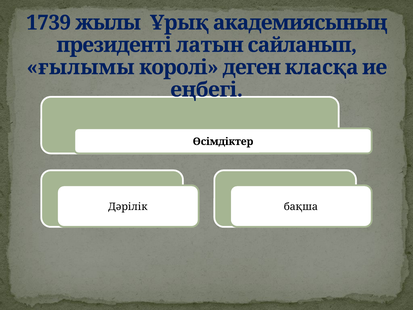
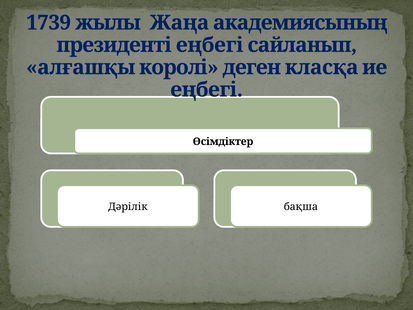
Ұрық: Ұрық -> Жаңа (179, 23)
президенті латын: латын -> еңбегі (210, 45)
ғылымы: ғылымы -> алғашқы (81, 67)
